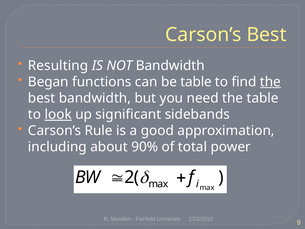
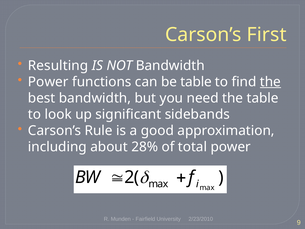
Carson’s Best: Best -> First (267, 35)
Began: Began -> Power (48, 82)
look underline: present -> none (58, 114)
90%: 90% -> 28% (145, 147)
